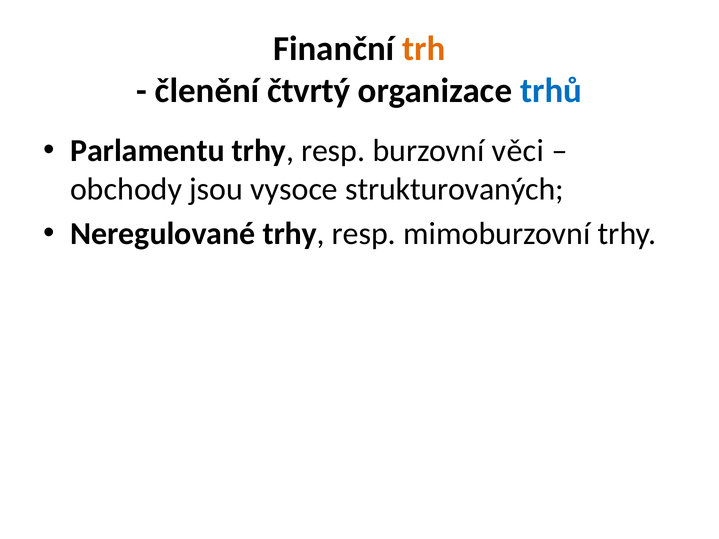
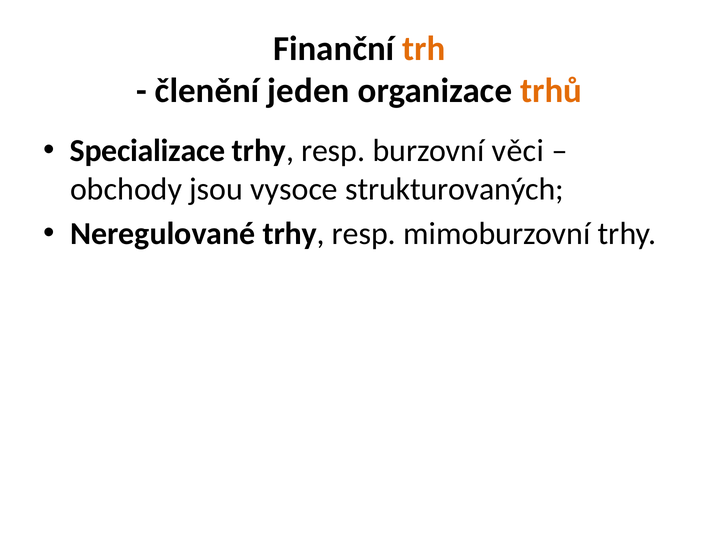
čtvrtý: čtvrtý -> jeden (309, 91)
trhů colour: blue -> orange (551, 91)
Parlamentu: Parlamentu -> Specializace (148, 151)
